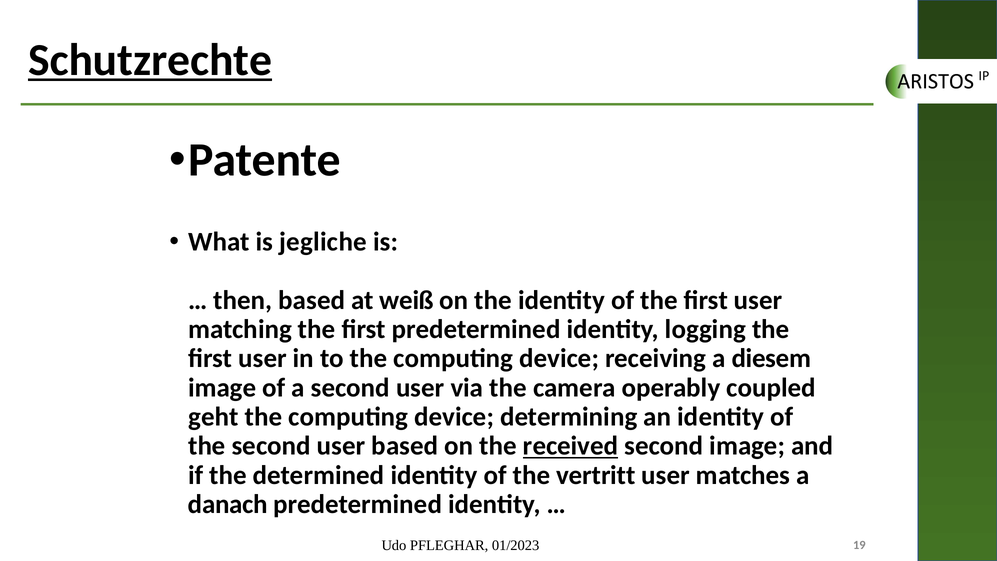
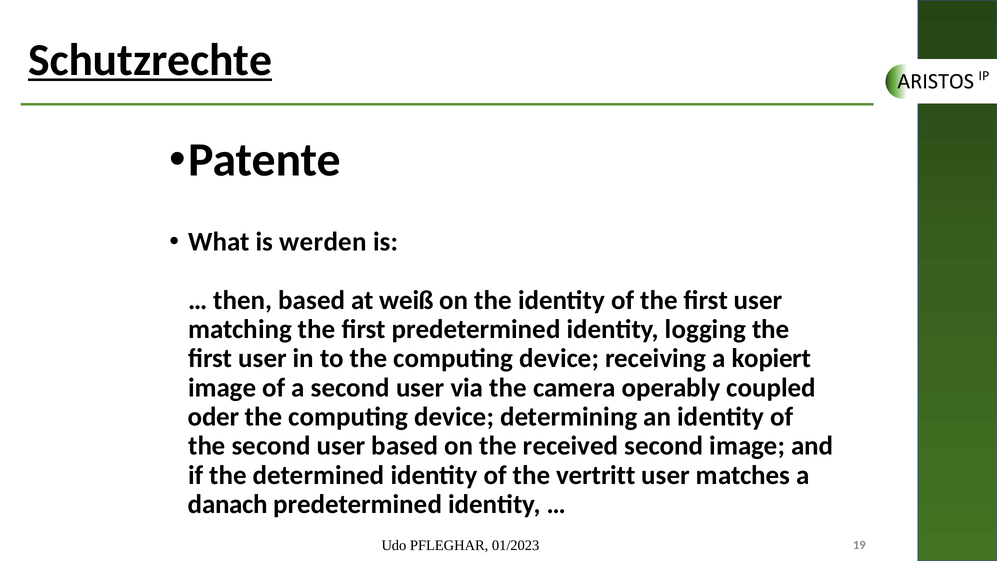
jegliche: jegliche -> werden (323, 242)
diesem: diesem -> kopiert (771, 358)
geht: geht -> oder (214, 417)
received underline: present -> none (571, 446)
